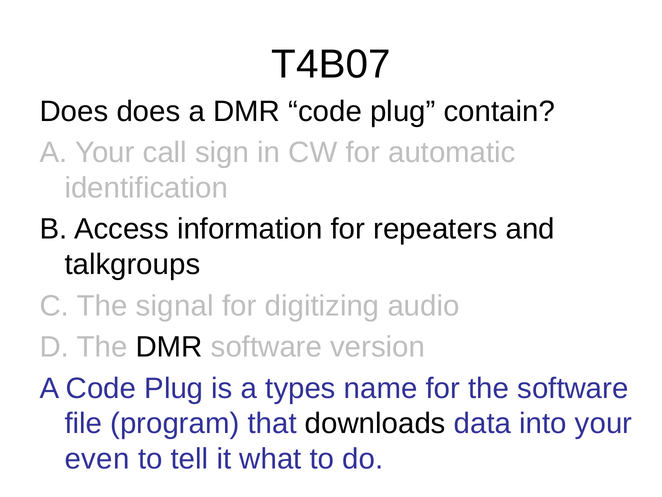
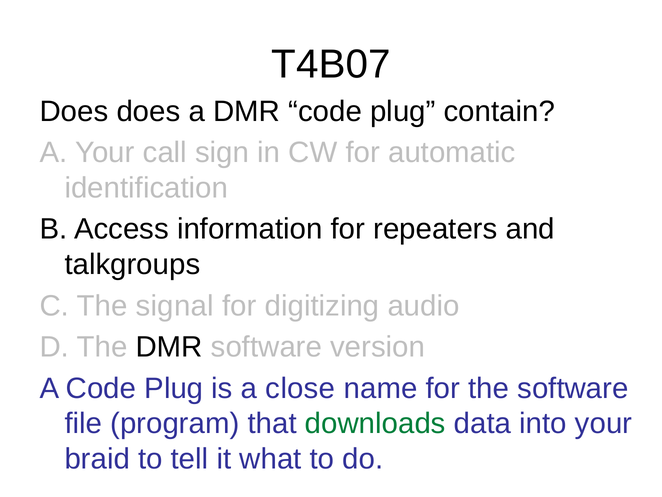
types: types -> close (300, 388)
downloads colour: black -> green (375, 423)
even: even -> braid (97, 459)
